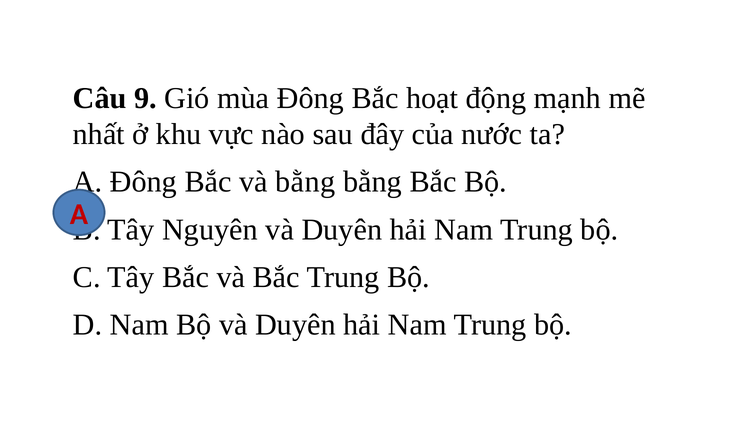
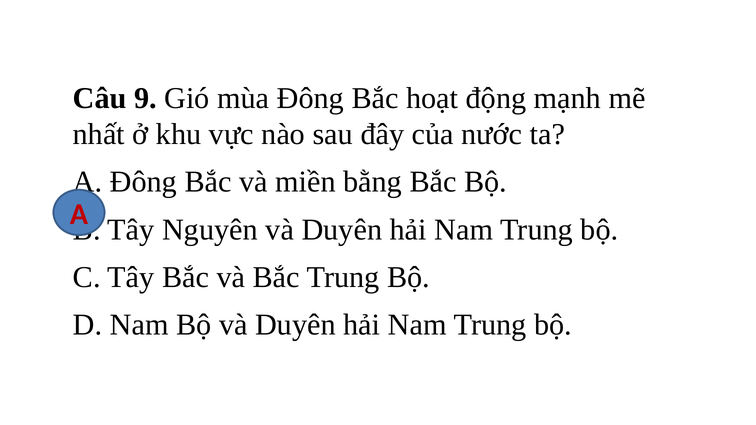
và bằng: bằng -> miền (305, 182)
